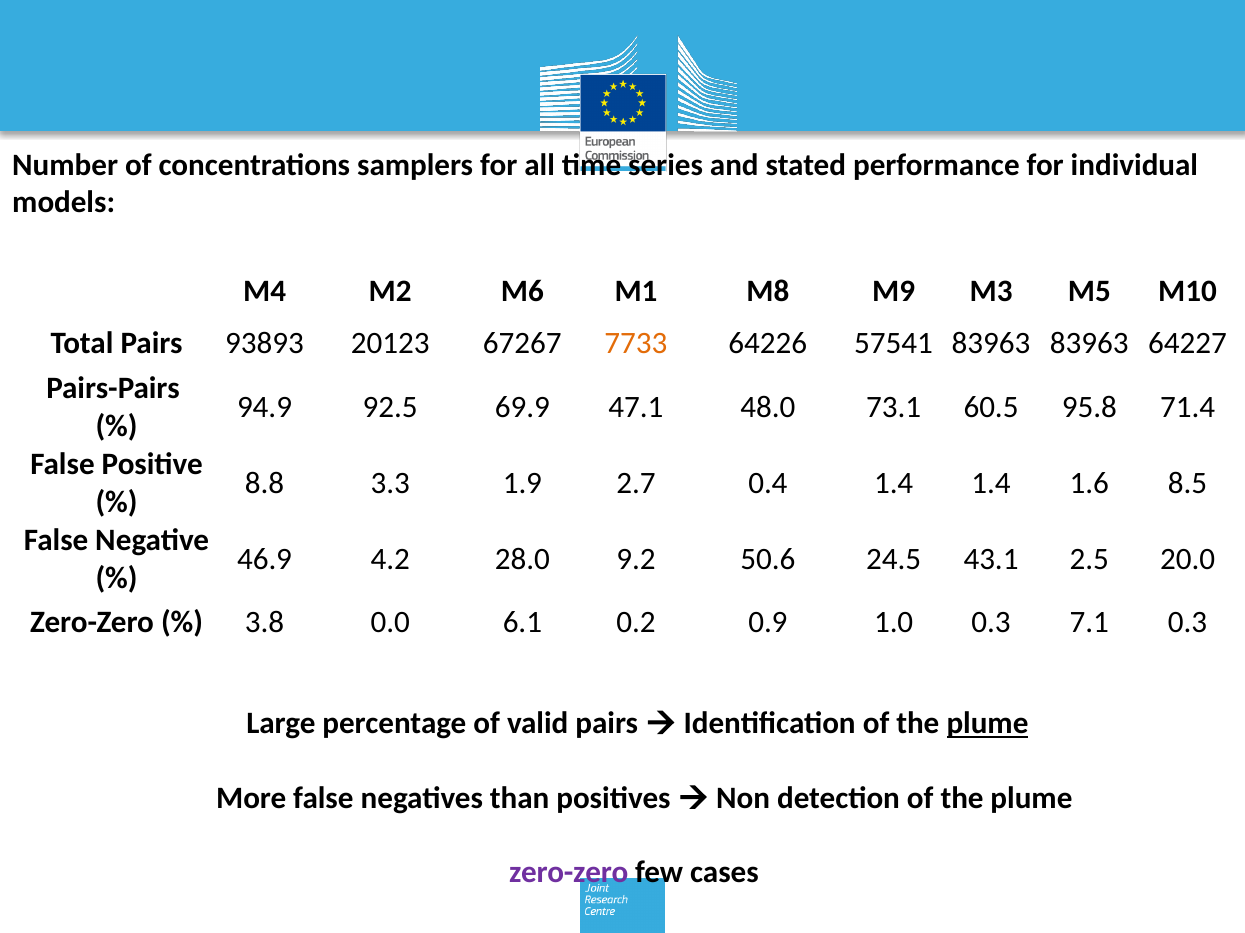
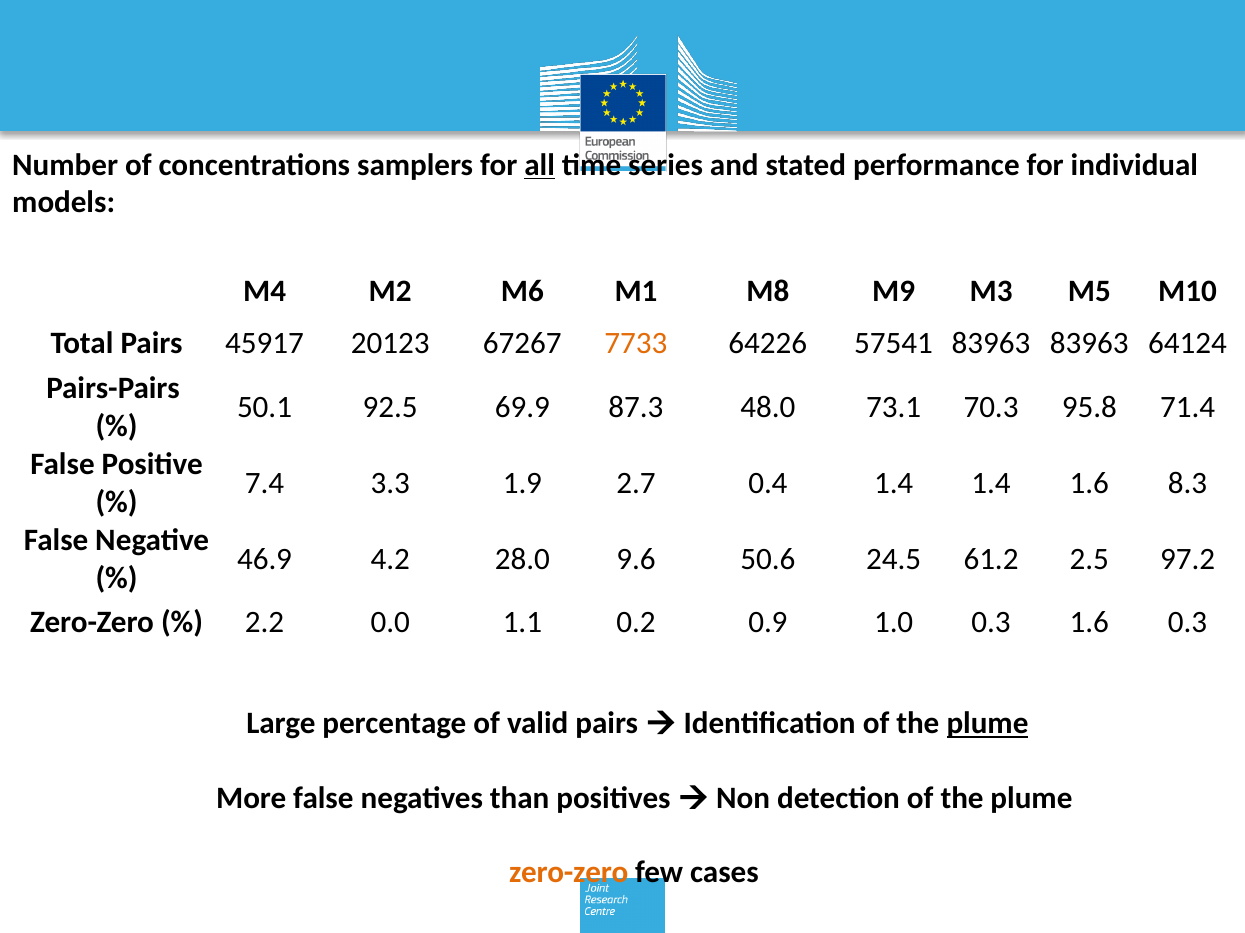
all underline: none -> present (540, 165)
93893: 93893 -> 45917 (264, 343)
64227: 64227 -> 64124 (1188, 343)
94.9: 94.9 -> 50.1 (265, 407)
47.1: 47.1 -> 87.3 (636, 407)
60.5: 60.5 -> 70.3 (991, 407)
8.8: 8.8 -> 7.4 (265, 483)
8.5: 8.5 -> 8.3 (1188, 483)
9.2: 9.2 -> 9.6 (636, 559)
43.1: 43.1 -> 61.2 (991, 559)
20.0: 20.0 -> 97.2 (1188, 559)
3.8: 3.8 -> 2.2 (265, 623)
6.1: 6.1 -> 1.1 (522, 623)
0.3 7.1: 7.1 -> 1.6 (1089, 623)
zero-zero colour: purple -> orange (569, 873)
